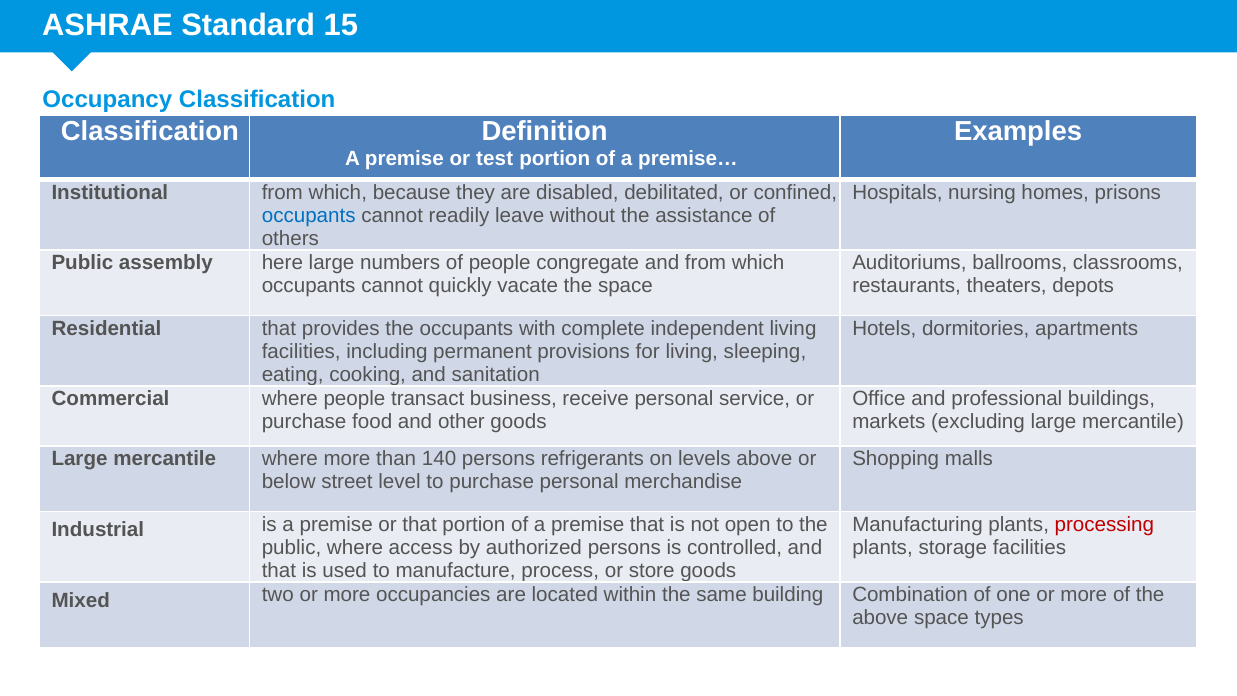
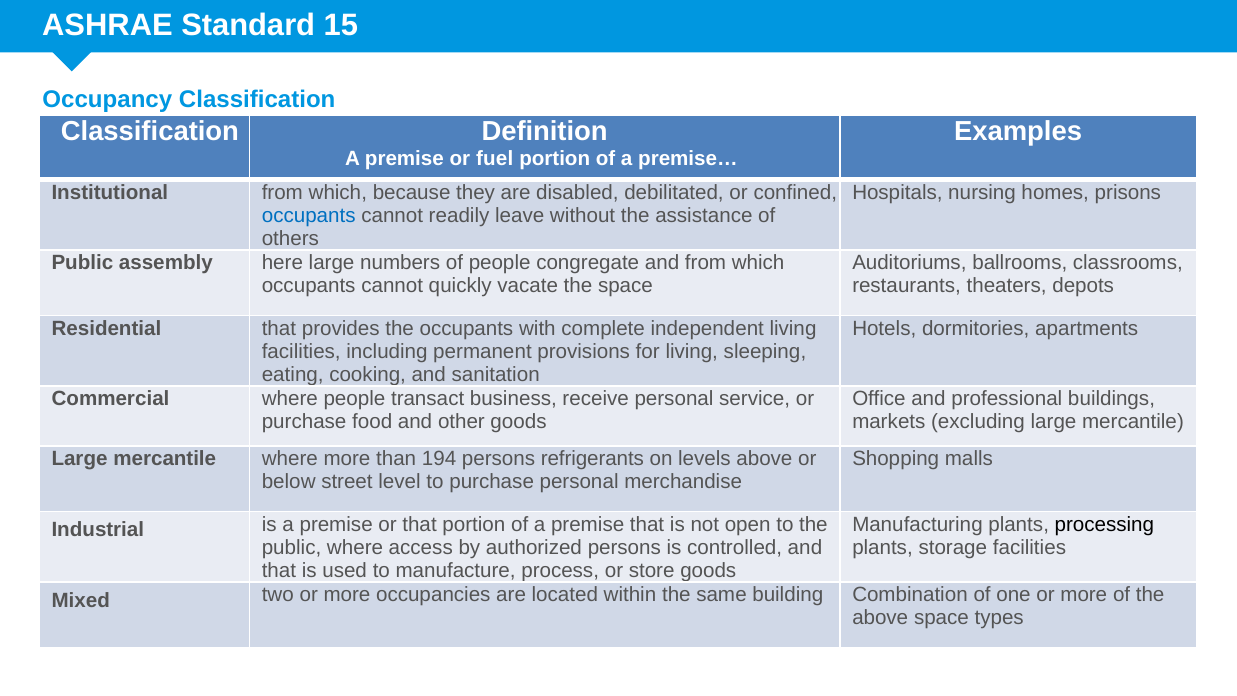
test: test -> fuel (495, 158)
140: 140 -> 194 (439, 459)
processing colour: red -> black (1104, 525)
